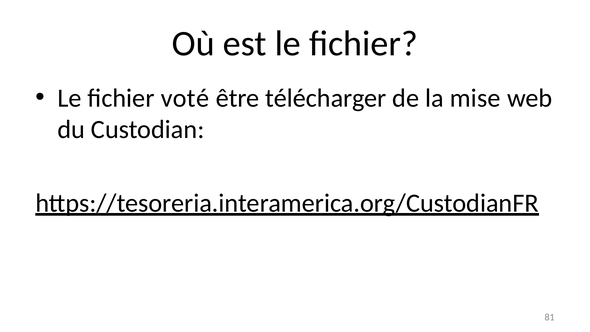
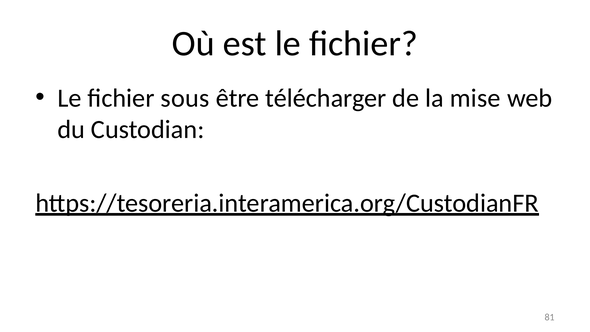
voté: voté -> sous (185, 98)
